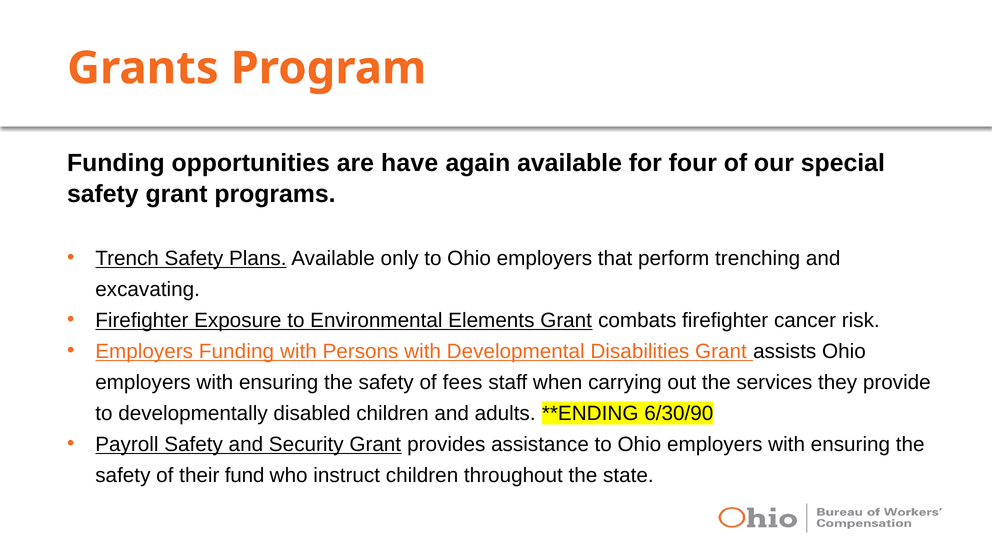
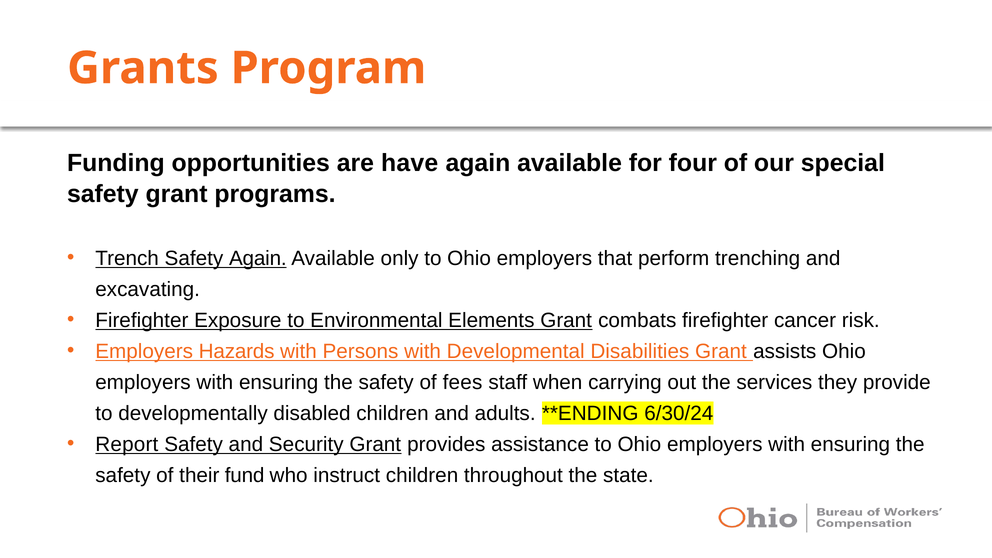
Safety Plans: Plans -> Again (258, 258)
Employers Funding: Funding -> Hazards (237, 351)
6/30/90: 6/30/90 -> 6/30/24 (679, 413)
Payroll: Payroll -> Report (127, 444)
